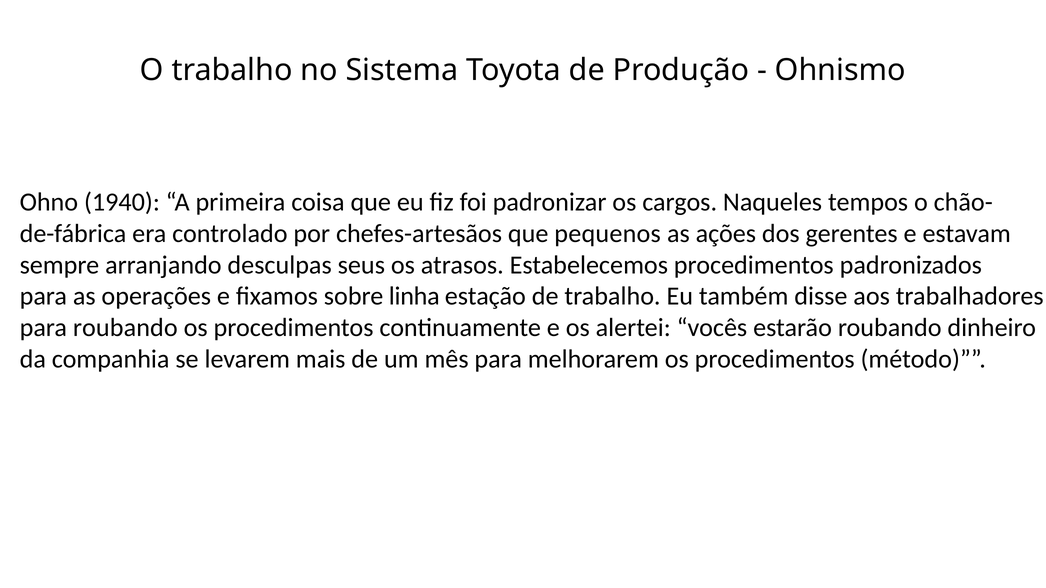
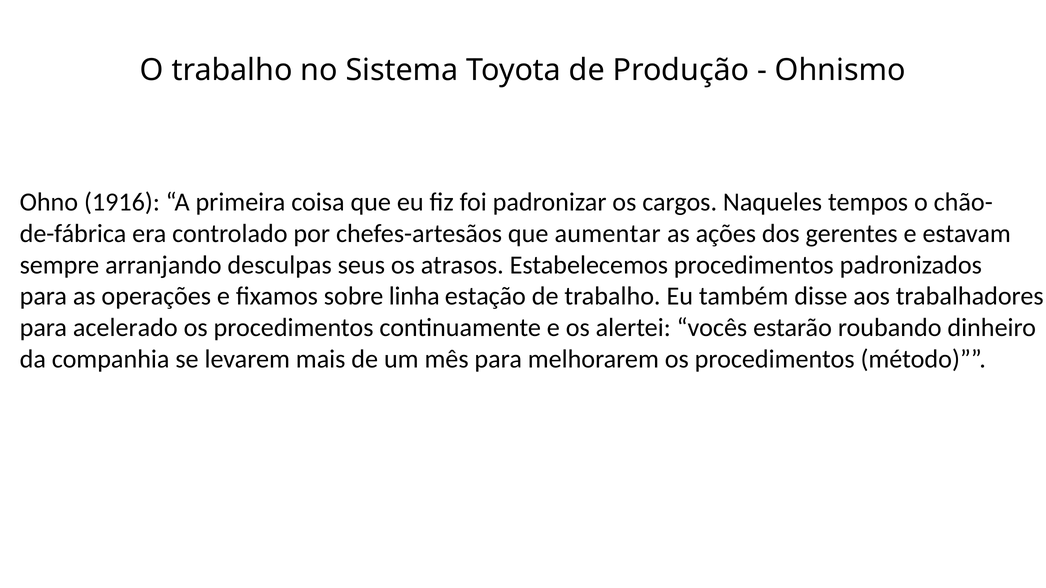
1940: 1940 -> 1916 (122, 202)
pequenos: pequenos -> aumentar (608, 234)
para roubando: roubando -> acelerado (125, 328)
